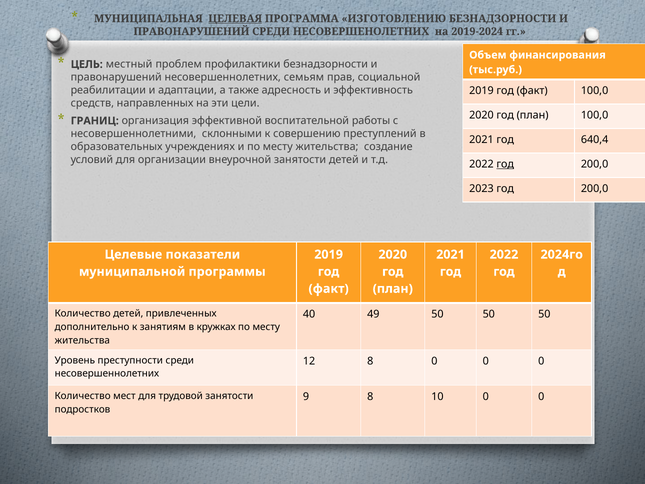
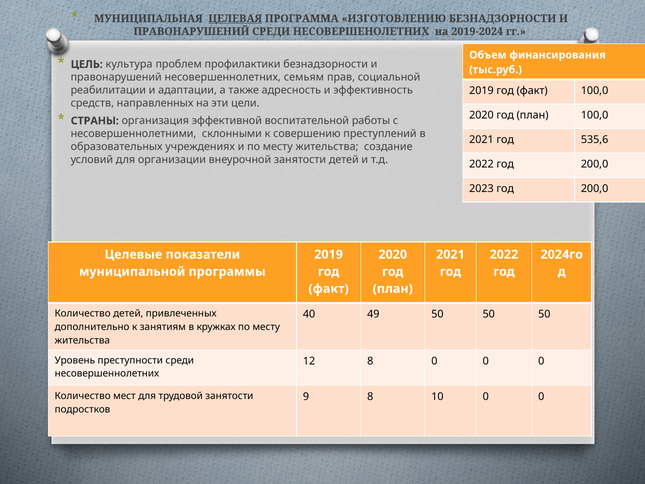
местный: местный -> культура (129, 64)
ГРАНИЦ: ГРАНИЦ -> СТРАНЫ (95, 121)
640,4: 640,4 -> 535,6 (595, 140)
год underline: present -> none (505, 164)
